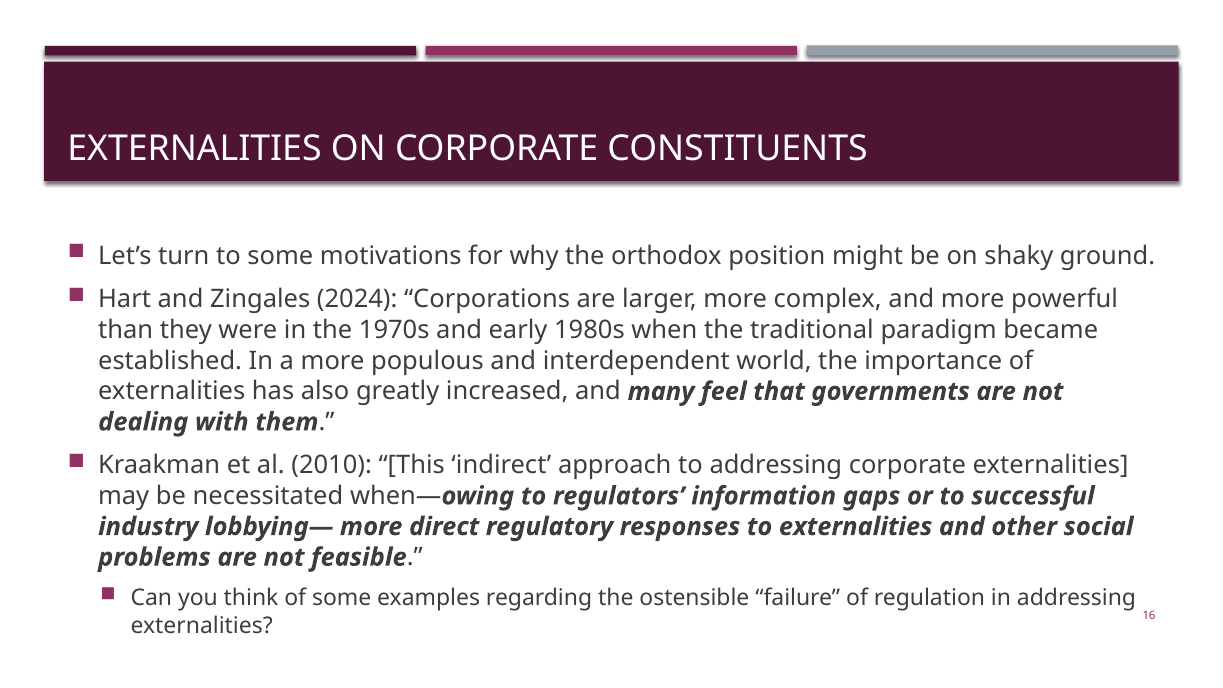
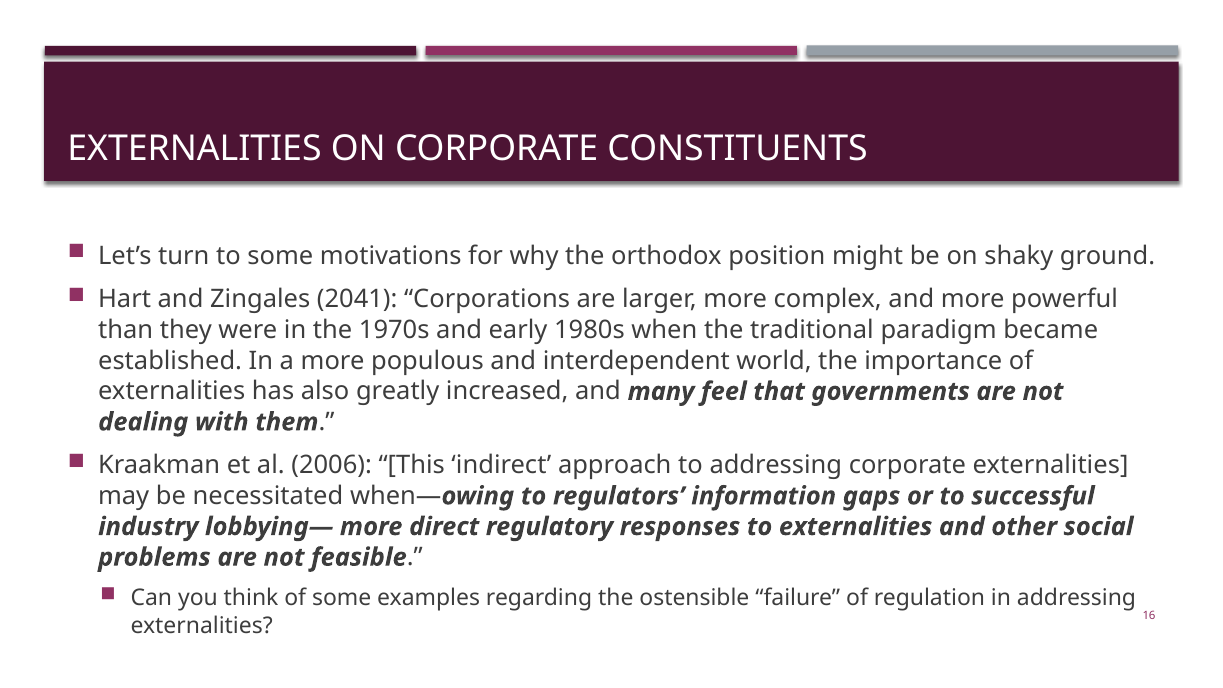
2024: 2024 -> 2041 (357, 300)
2010: 2010 -> 2006 (332, 465)
